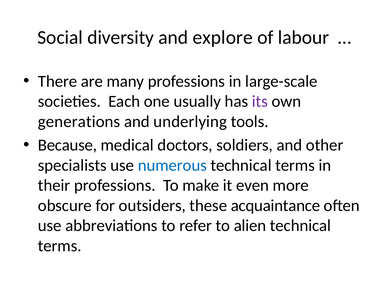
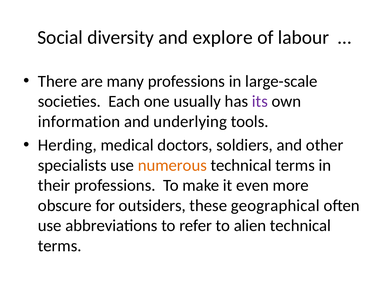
generations: generations -> information (79, 121)
Because: Because -> Herding (67, 145)
numerous colour: blue -> orange (172, 165)
acquaintance: acquaintance -> geographical (275, 205)
